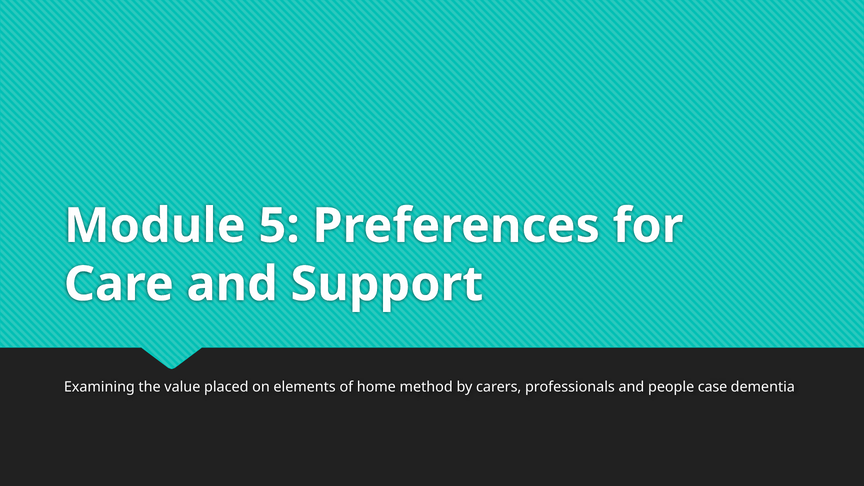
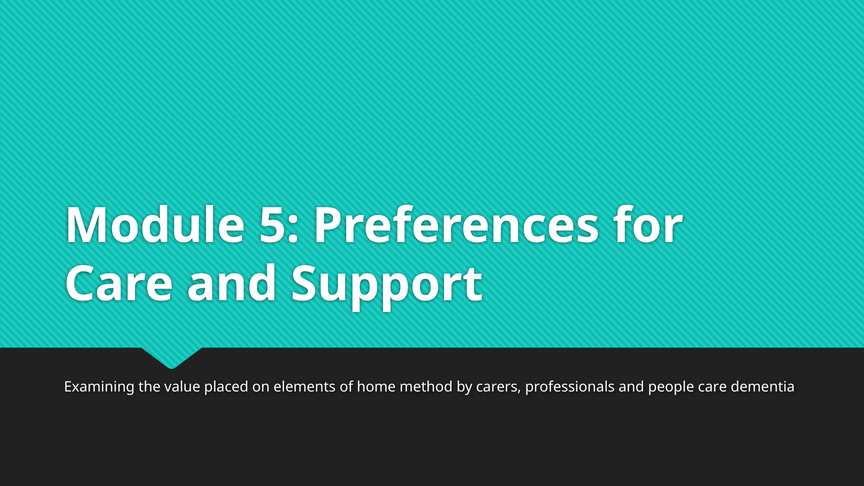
people case: case -> care (713, 387)
